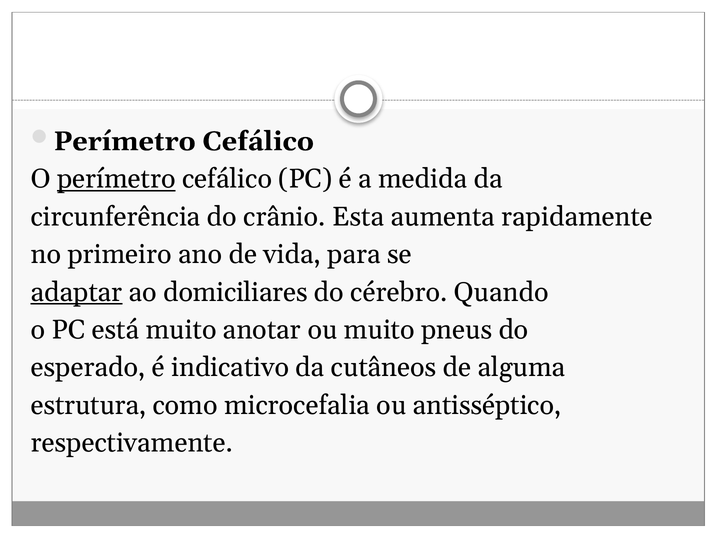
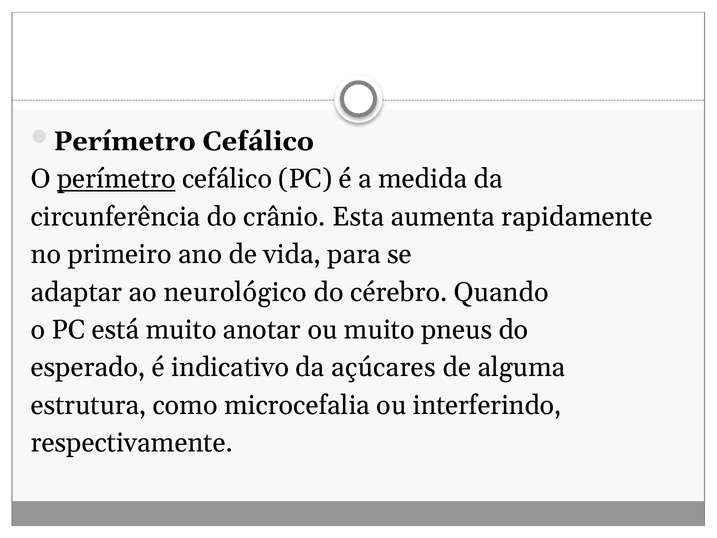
adaptar underline: present -> none (77, 292)
domiciliares: domiciliares -> neurológico (235, 292)
cutâneos: cutâneos -> açúcares (384, 367)
antisséptico: antisséptico -> interferindo (487, 405)
